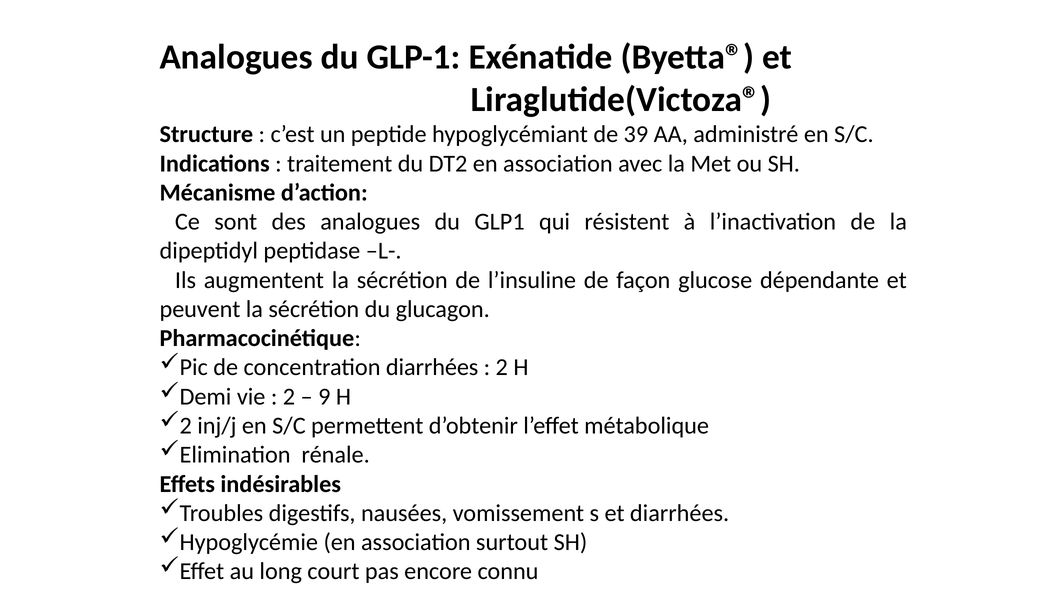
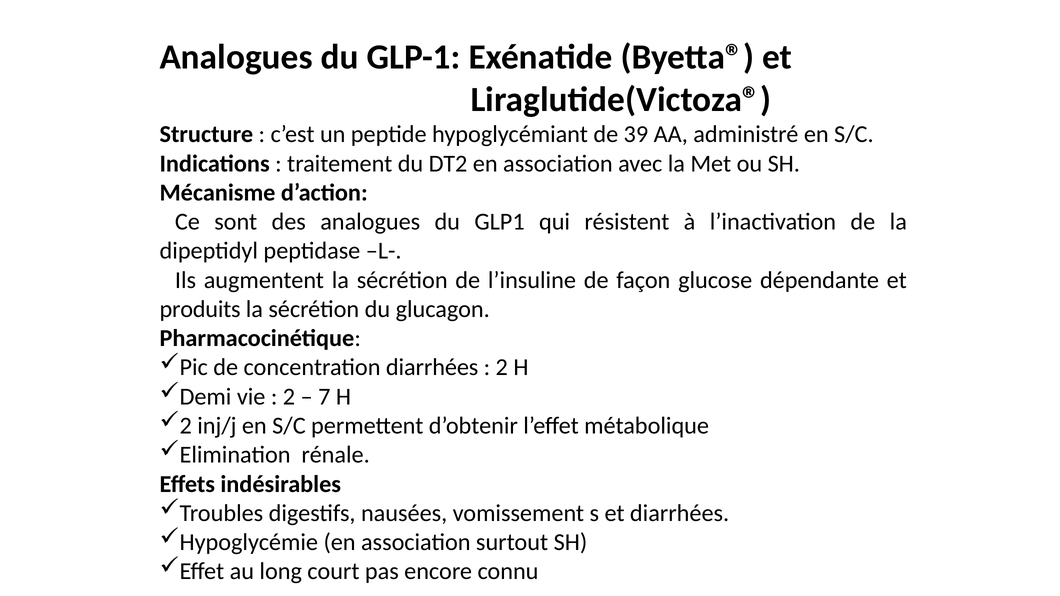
peuvent: peuvent -> produits (200, 309)
9: 9 -> 7 (324, 397)
